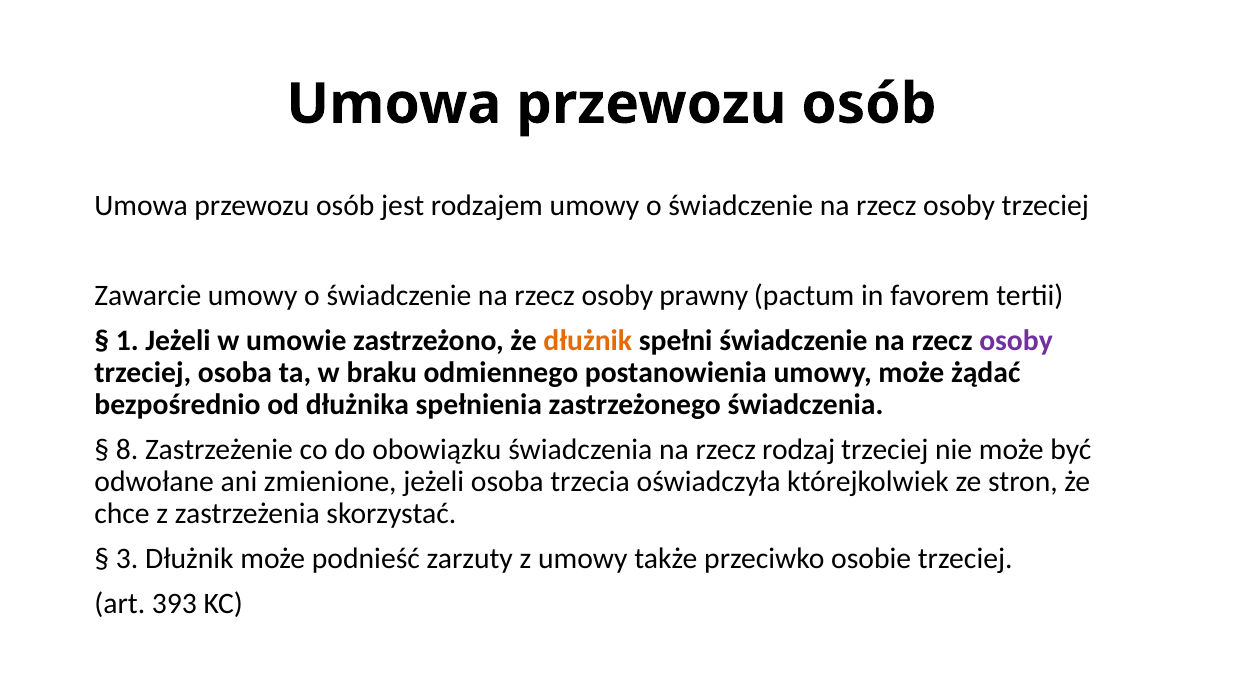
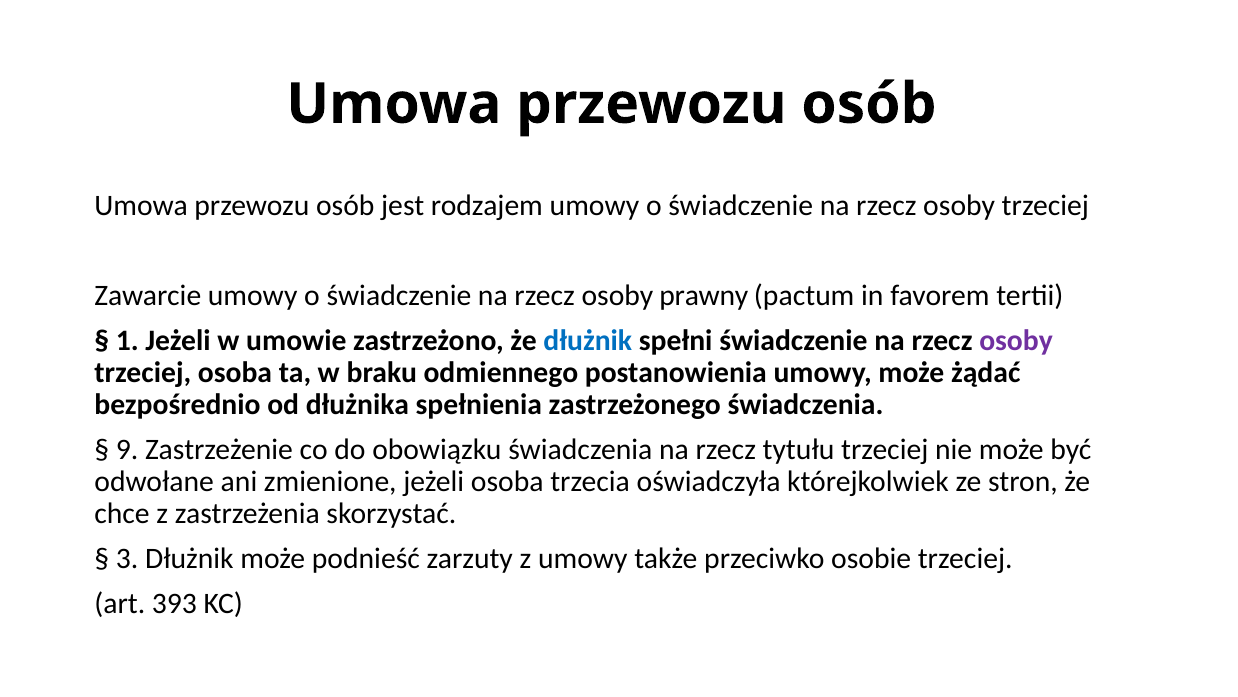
dłużnik colour: orange -> blue (588, 341)
8: 8 -> 9 (127, 450)
rodzaj: rodzaj -> tytułu (799, 450)
